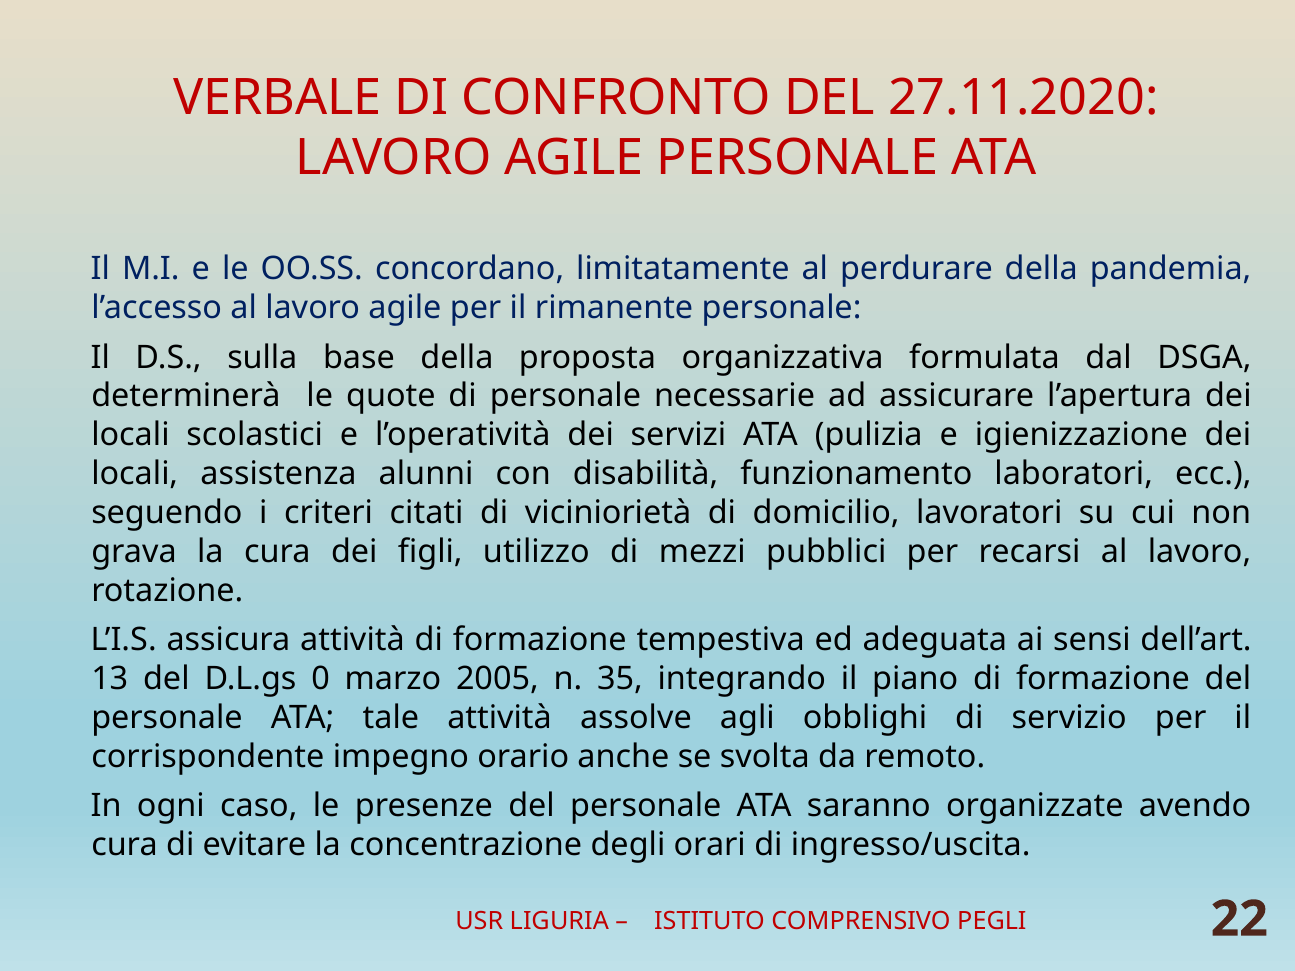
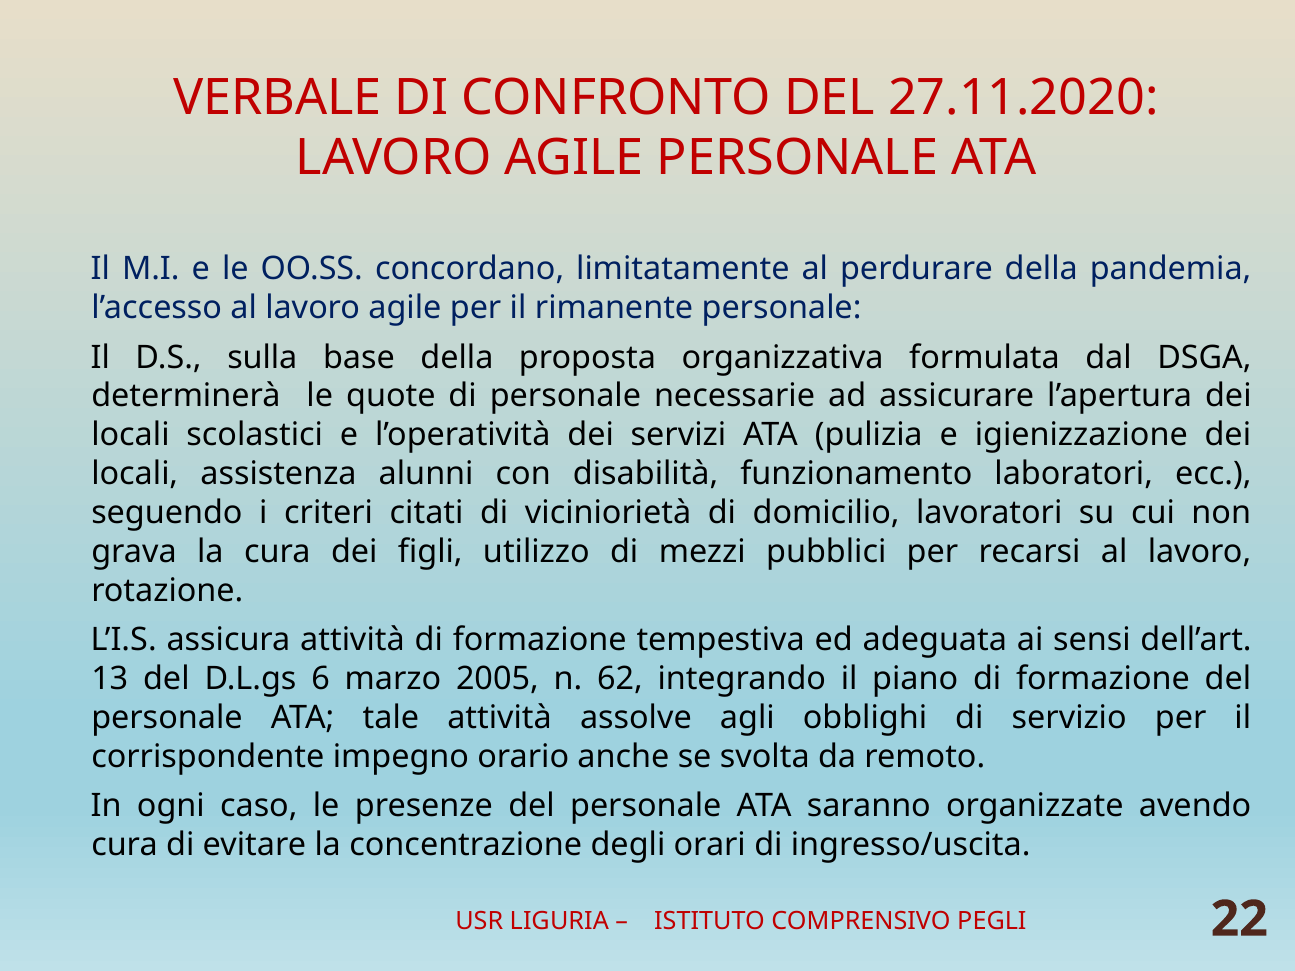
0: 0 -> 6 (321, 679)
35: 35 -> 62 (620, 679)
